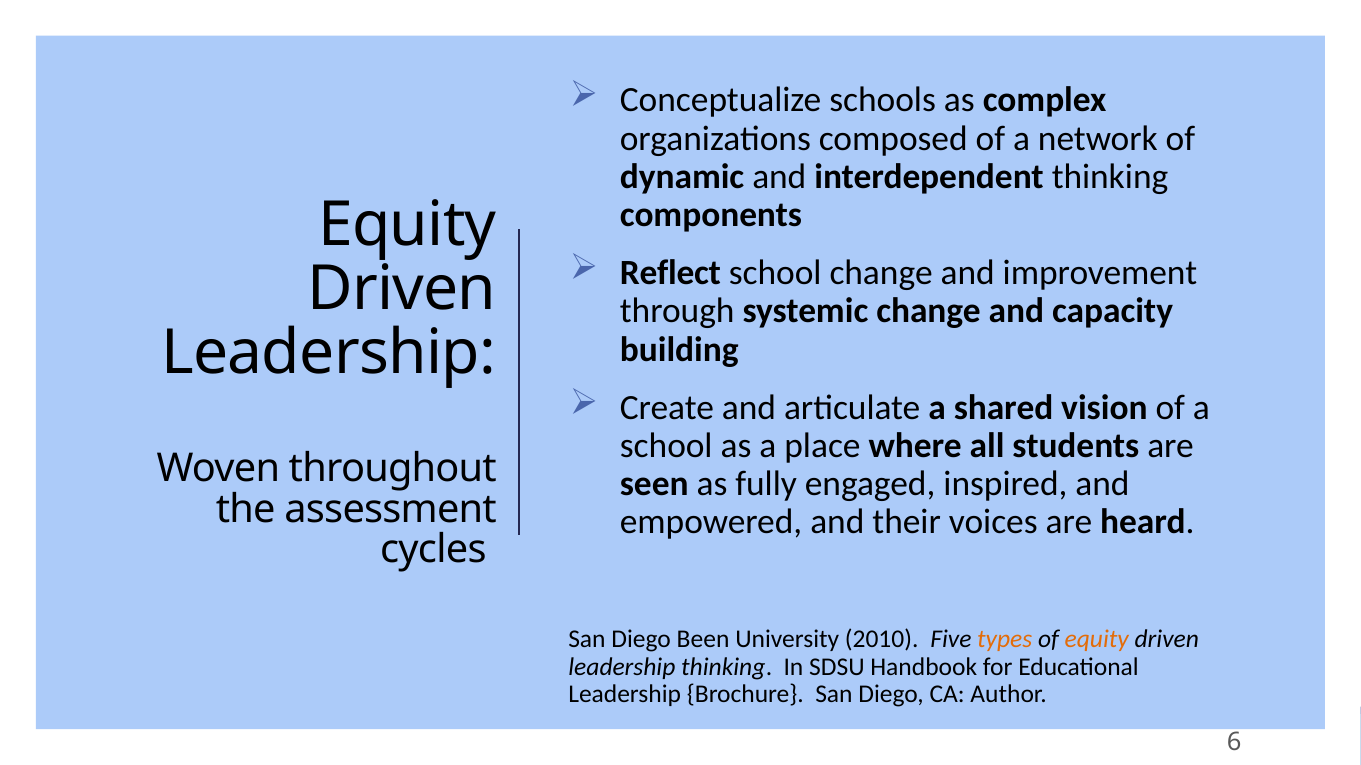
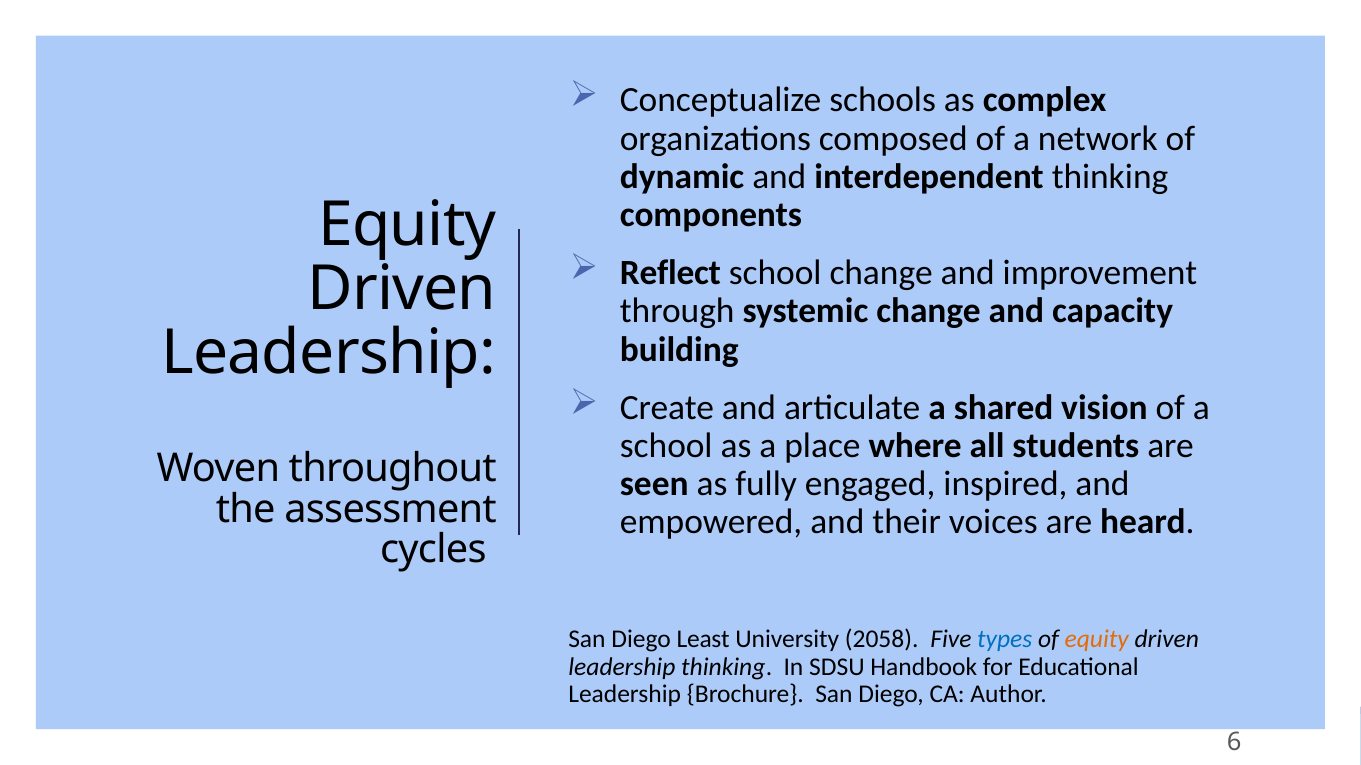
Been: Been -> Least (703, 640)
2010: 2010 -> 2058 (882, 640)
types colour: orange -> blue (1005, 640)
